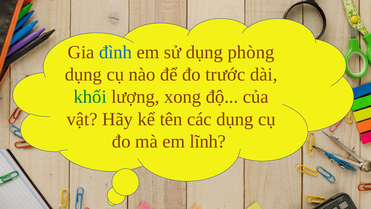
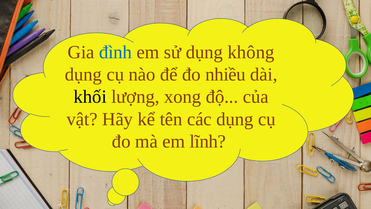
phòng: phòng -> không (251, 52)
trước: trước -> nhiều (226, 74)
khối colour: green -> black (90, 97)
